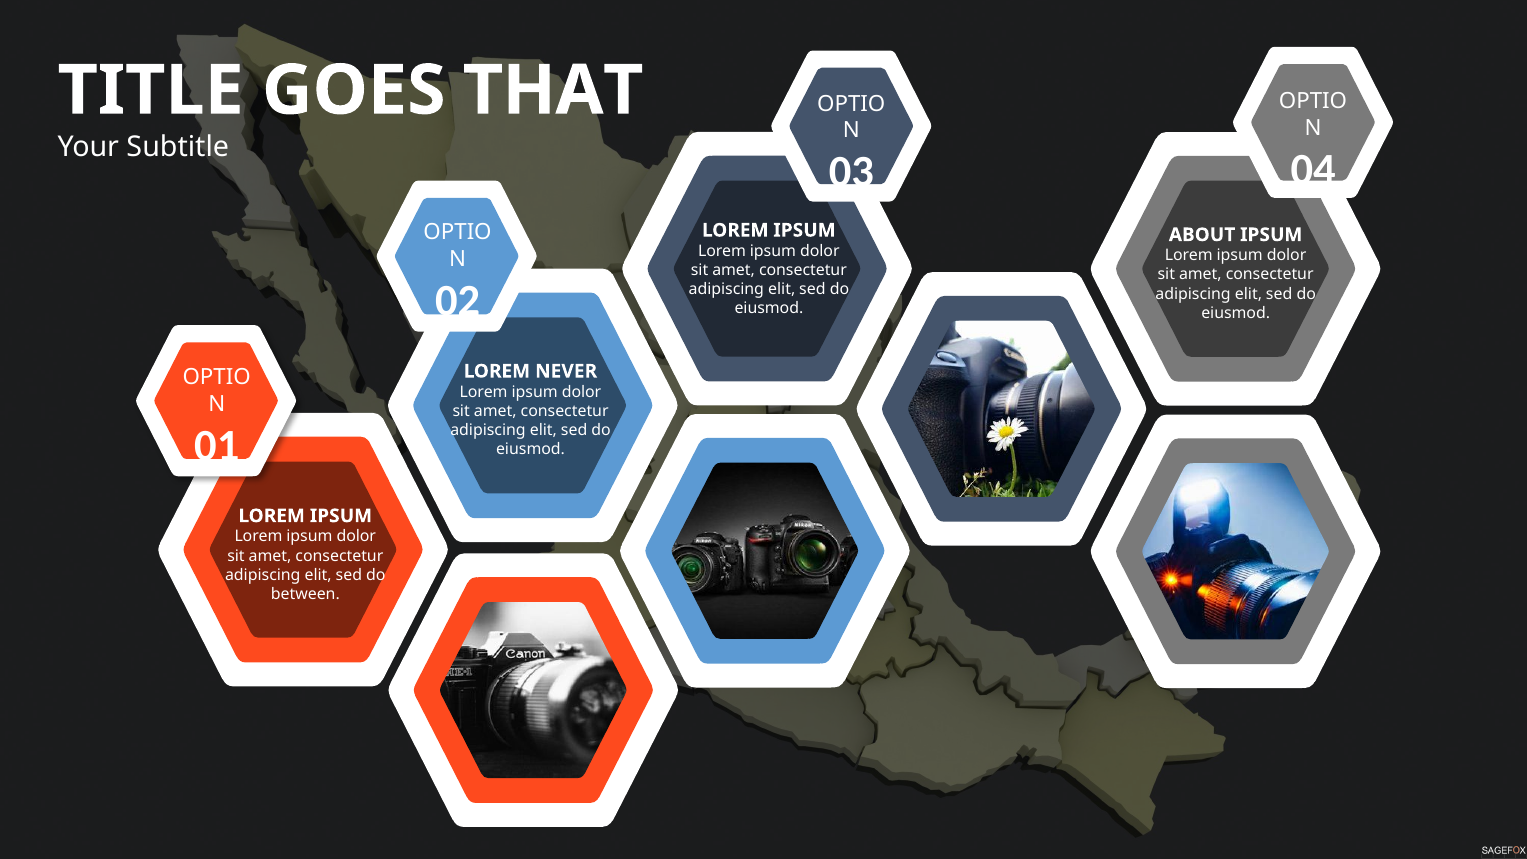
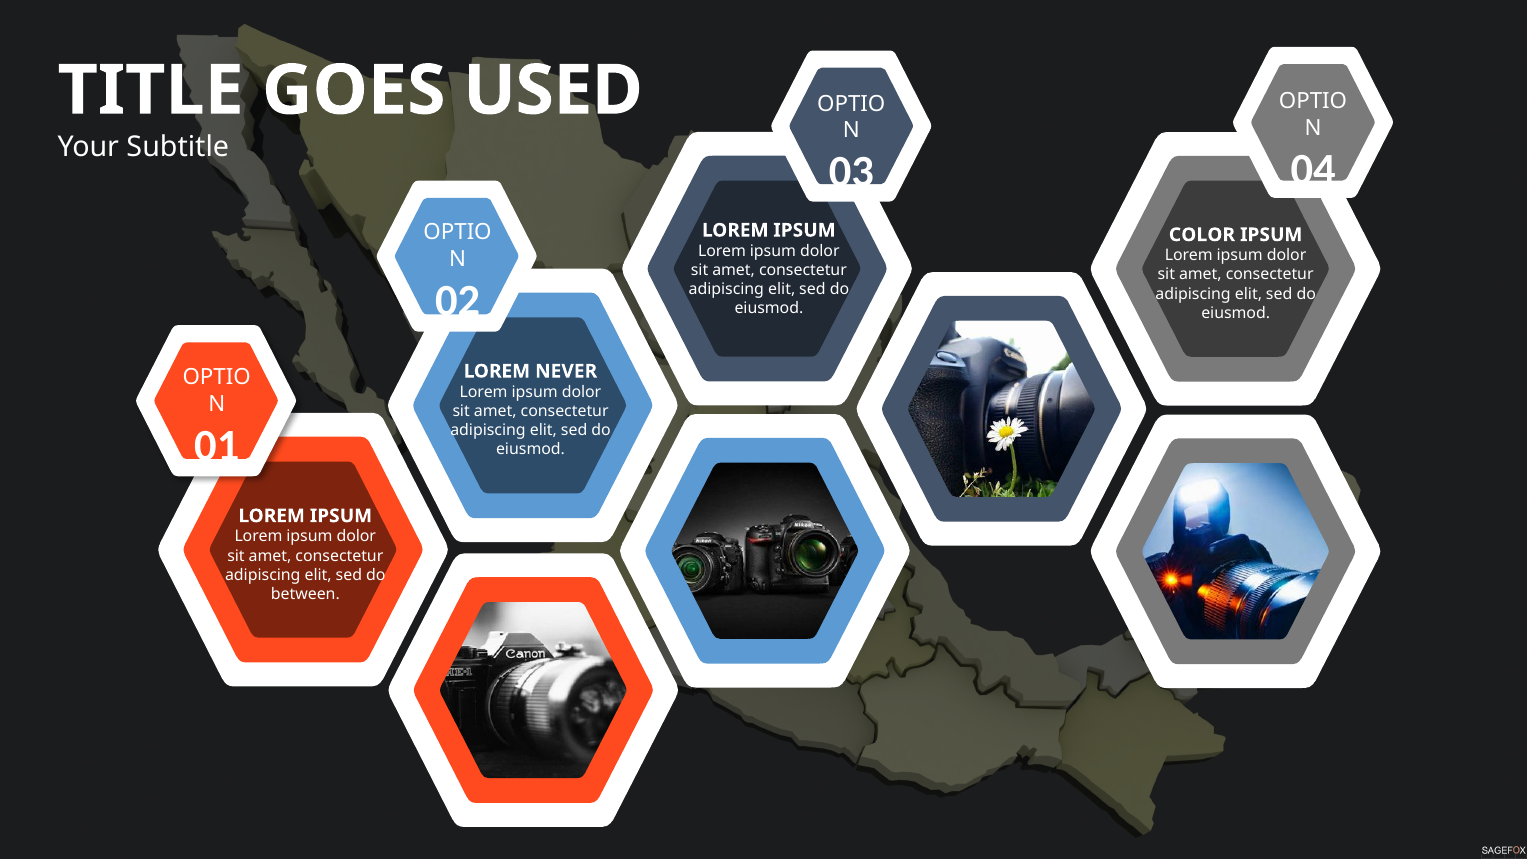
THAT: THAT -> USED (553, 91)
ABOUT: ABOUT -> COLOR (1202, 235)
